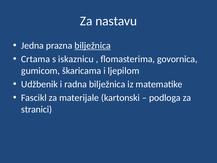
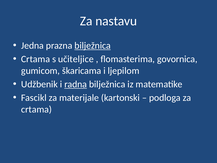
iskaznicu: iskaznicu -> učiteljice (76, 59)
radna underline: none -> present (76, 84)
stranici: stranici -> crtama (37, 109)
